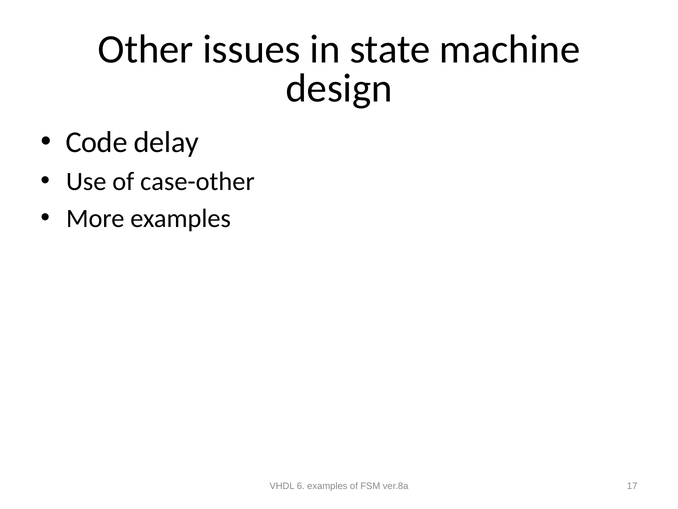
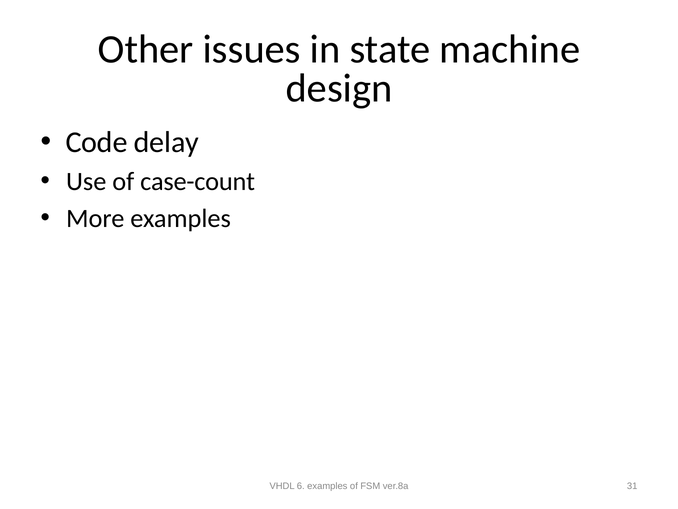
case-other: case-other -> case-count (198, 181)
17: 17 -> 31 (632, 485)
